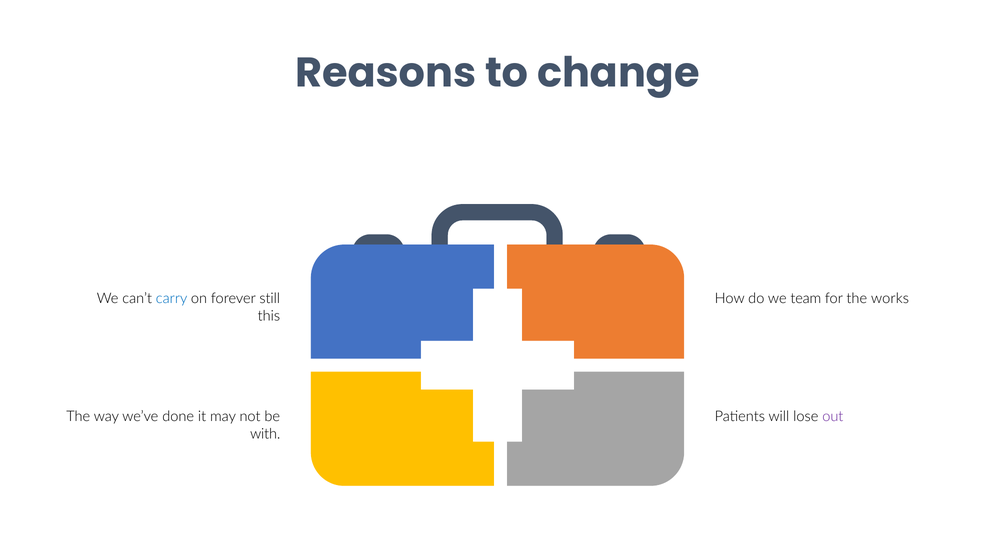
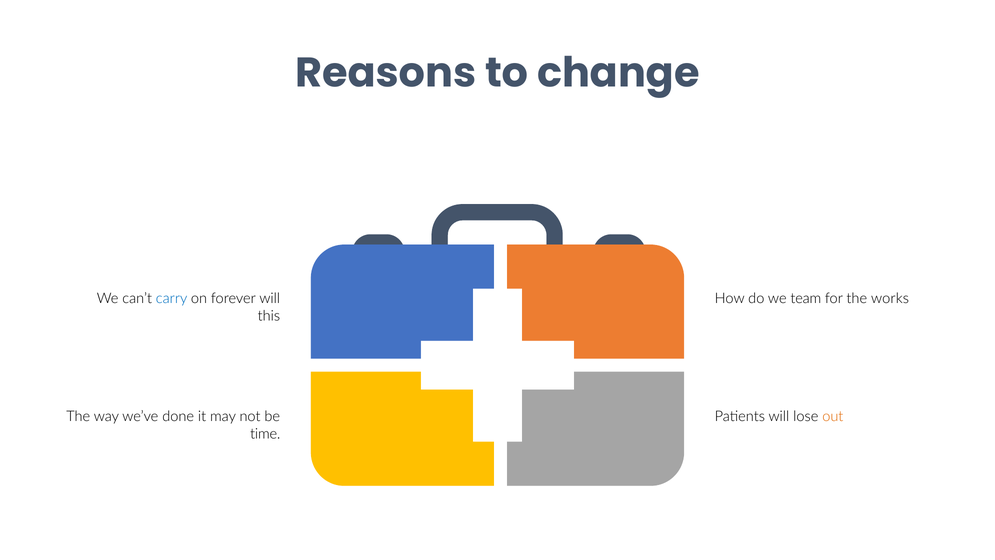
forever still: still -> will (270, 299)
out colour: purple -> orange (833, 416)
with: with -> time (265, 434)
